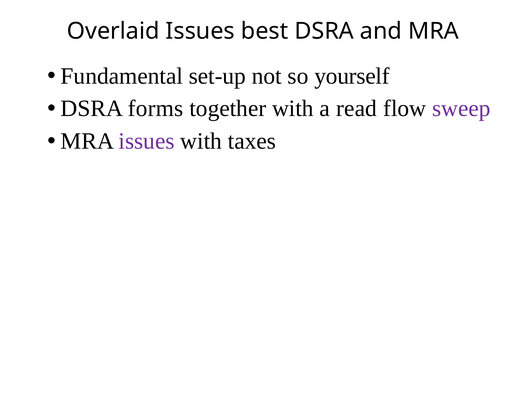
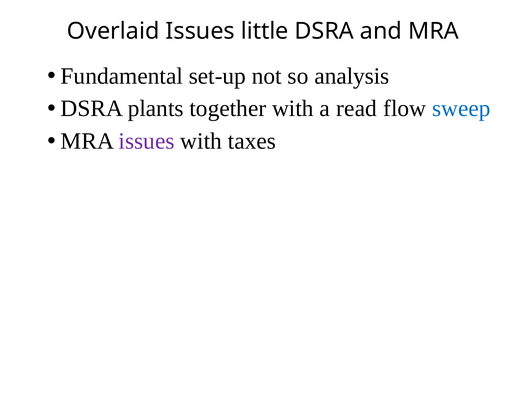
best: best -> little (265, 31)
yourself: yourself -> analysis (352, 76)
forms: forms -> plants (156, 109)
sweep colour: purple -> blue (461, 109)
